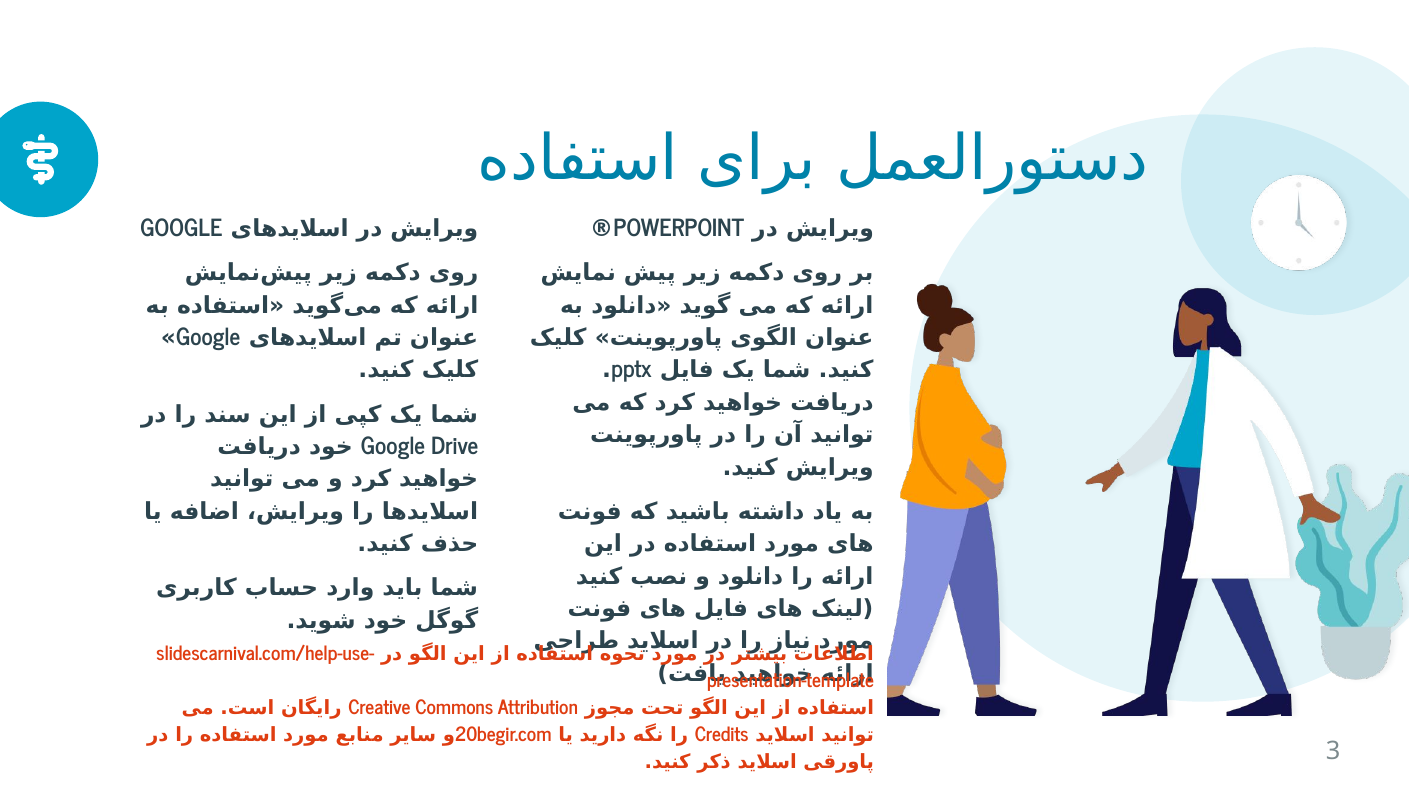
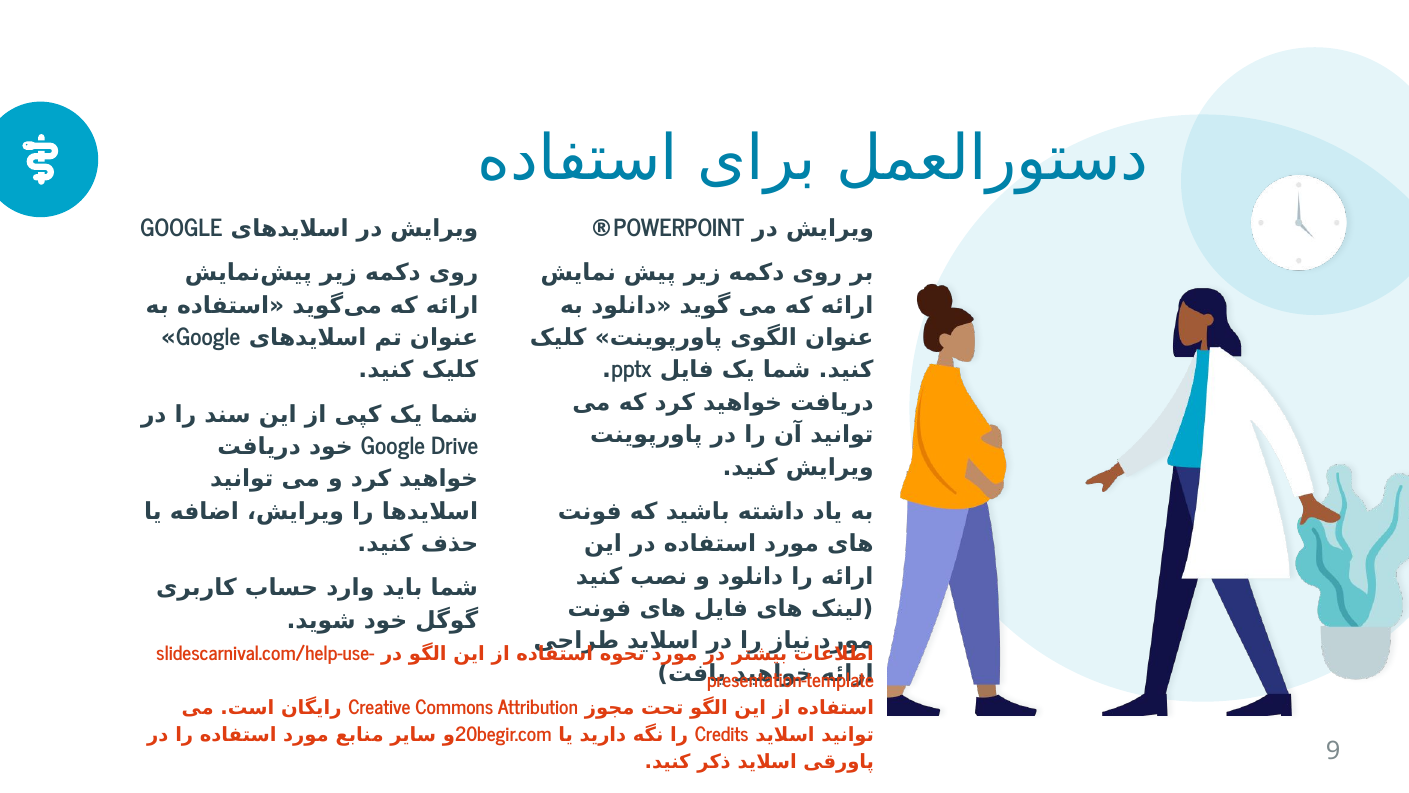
3: 3 -> 9 (1333, 750)
